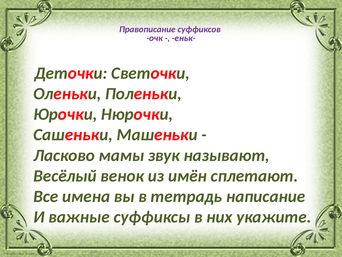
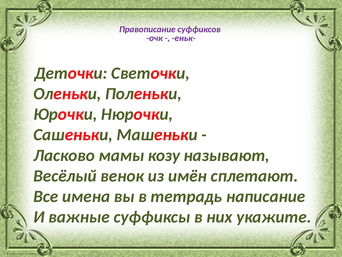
звук: звук -> козу (164, 155)
